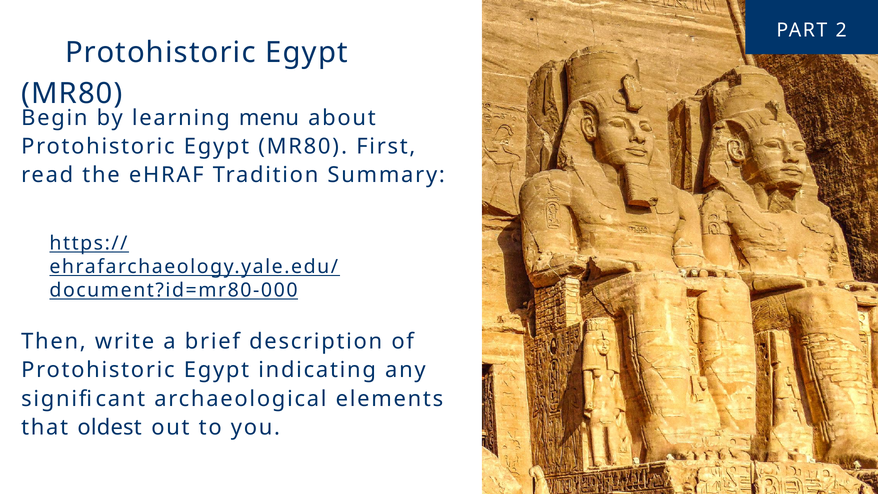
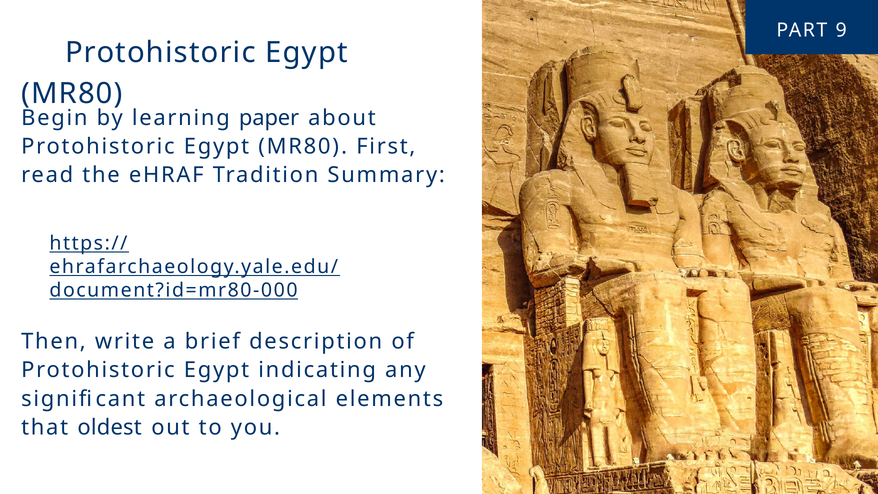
2: 2 -> 9 (841, 30)
menu: menu -> paper (269, 118)
